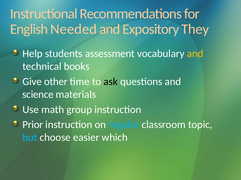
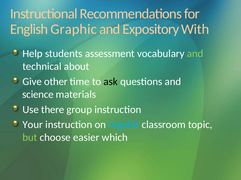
Needed: Needed -> Graphic (74, 29)
They: They -> With (195, 29)
and colour: yellow -> light green (195, 54)
books: books -> about (77, 67)
math: math -> there (53, 110)
Prior: Prior -> Your (33, 125)
but colour: light blue -> light green (30, 138)
